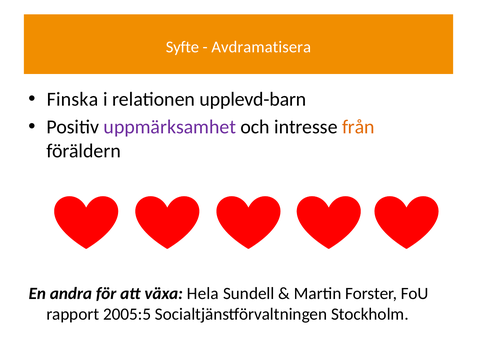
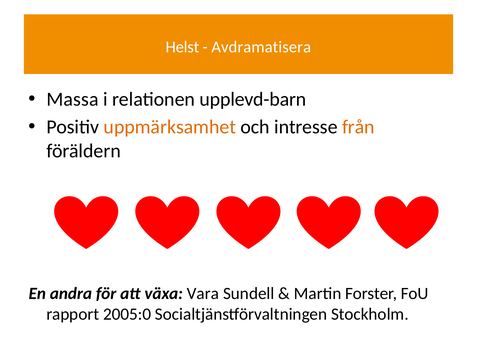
Syfte: Syfte -> Helst (182, 47)
Finska: Finska -> Massa (73, 99)
uppmärksamhet colour: purple -> orange (170, 127)
Hela: Hela -> Vara (203, 293)
2005:5: 2005:5 -> 2005:0 (127, 314)
